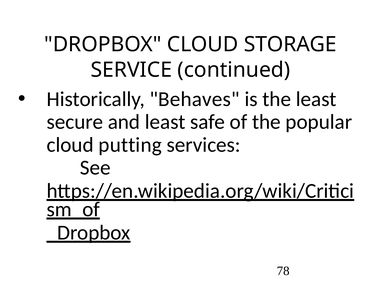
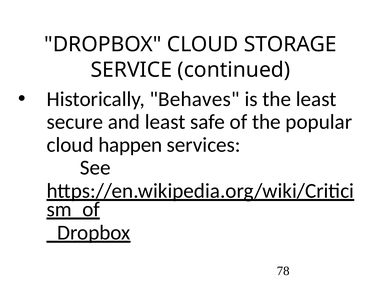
putting: putting -> happen (130, 145)
